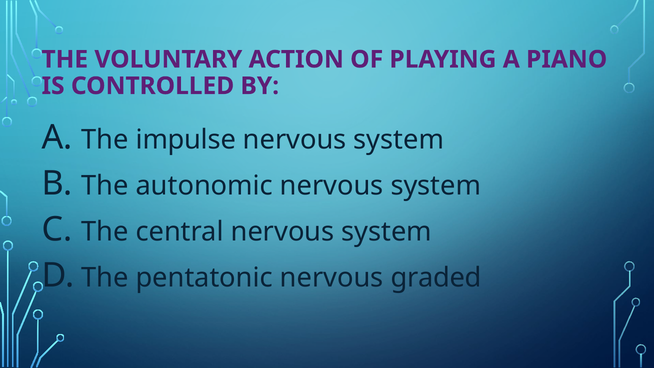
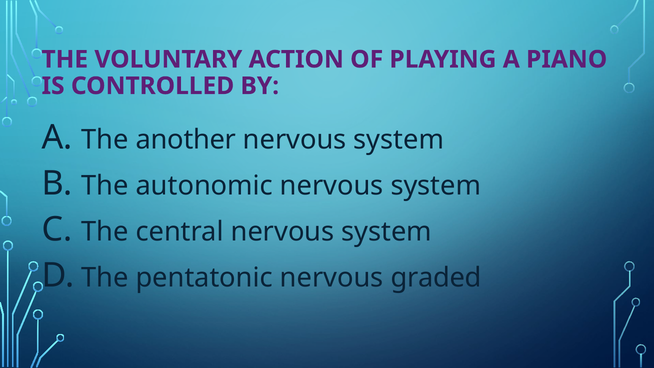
impulse: impulse -> another (186, 140)
